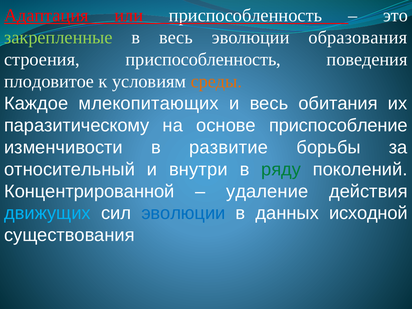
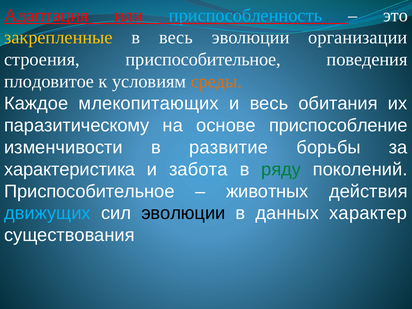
приспособленность colour: white -> light blue (245, 15)
закрепленные colour: light green -> yellow (58, 37)
образования: образования -> организации (358, 37)
строения приспособленность: приспособленность -> приспособительное (203, 59)
относительный: относительный -> характеристика (70, 169)
внутри: внутри -> забота (198, 169)
Концентрированной: Концентрированной -> Приспособительное (89, 191)
удаление: удаление -> животных (267, 191)
эволюции colour: blue -> black (183, 213)
исходной: исходной -> характер (368, 213)
